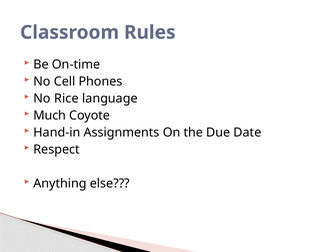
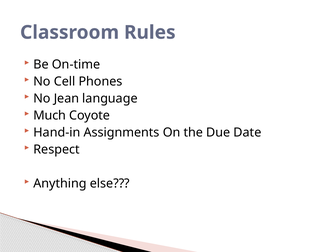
Rice: Rice -> Jean (66, 98)
